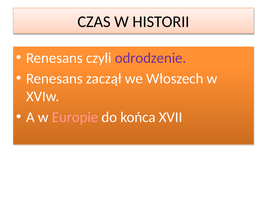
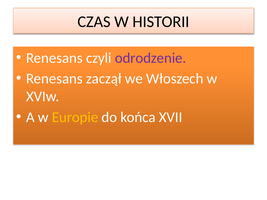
Europie colour: pink -> yellow (75, 117)
